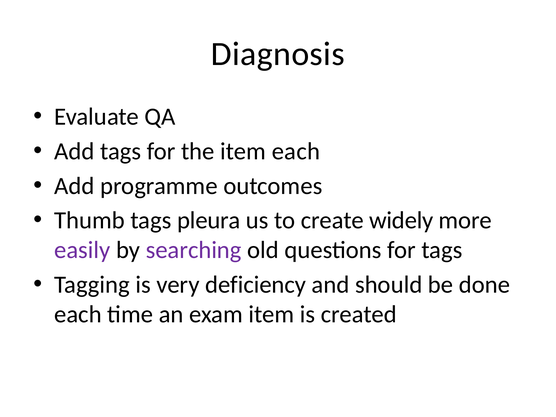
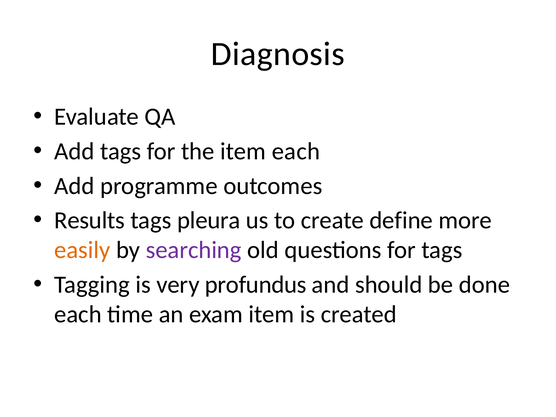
Thumb: Thumb -> Results (90, 220)
widely: widely -> define (401, 220)
easily colour: purple -> orange (82, 250)
deficiency: deficiency -> profundus (256, 285)
